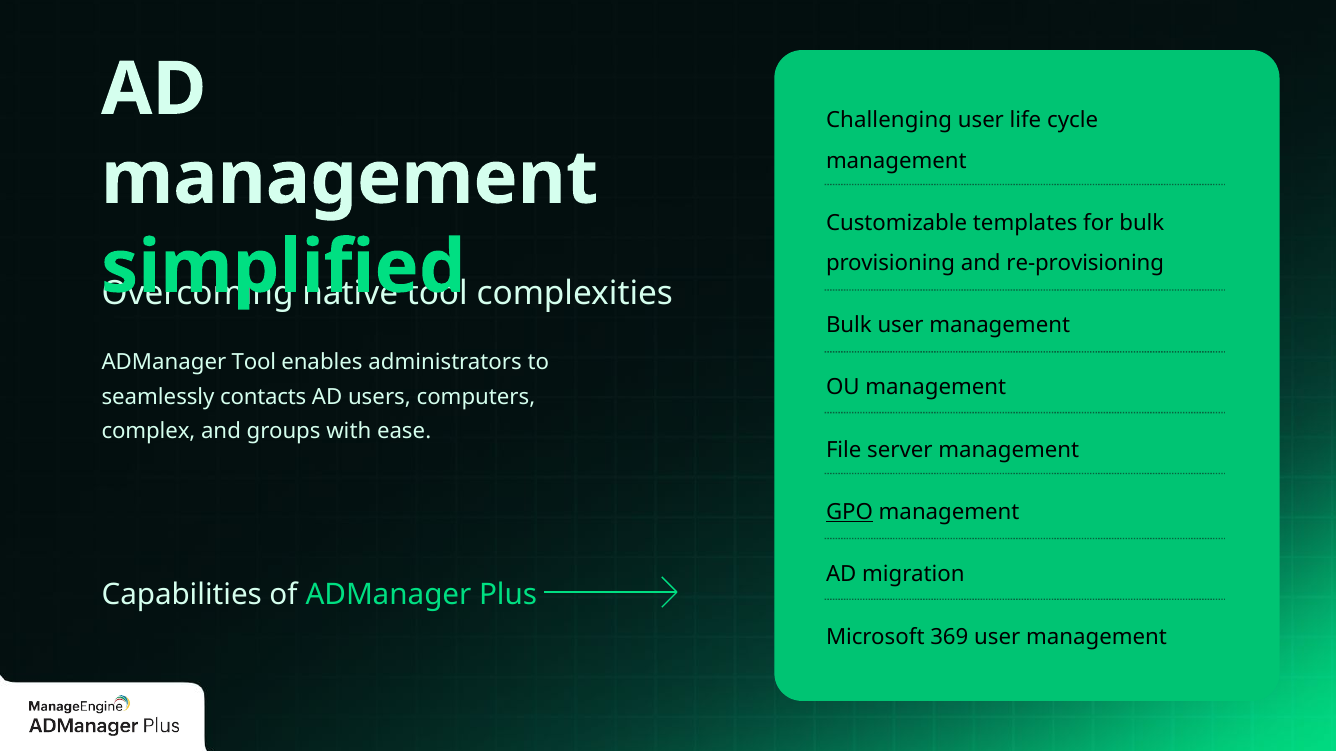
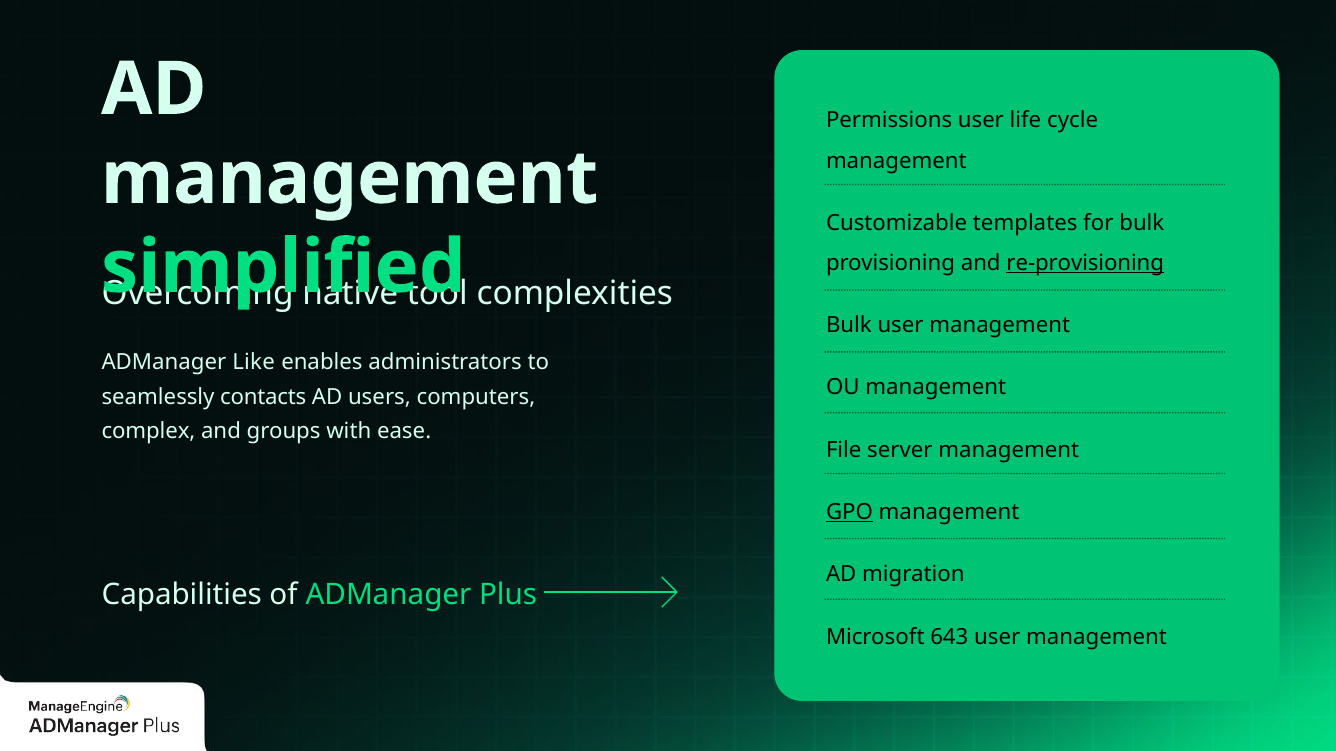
Challenging: Challenging -> Permissions (889, 121)
re-provisioning underline: none -> present (1085, 263)
ADManager Tool: Tool -> Like (254, 363)
369: 369 -> 643 (949, 637)
